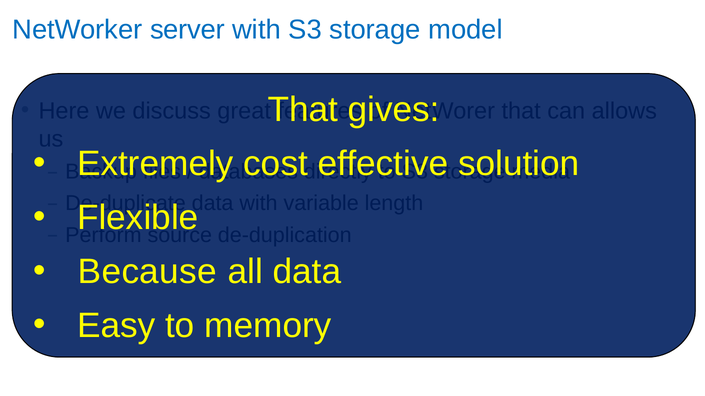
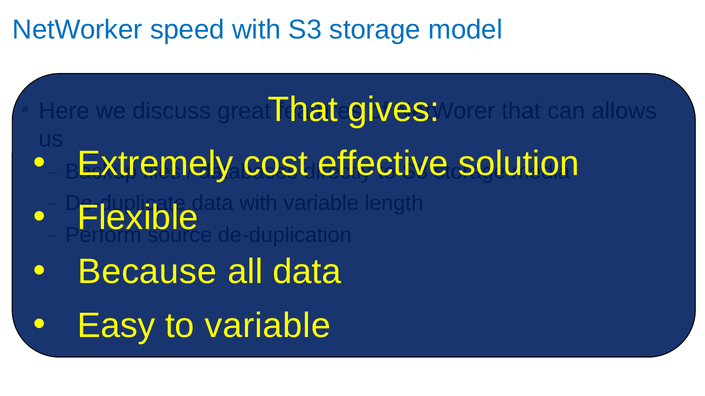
server: server -> speed (187, 30)
to memory: memory -> variable (268, 326)
